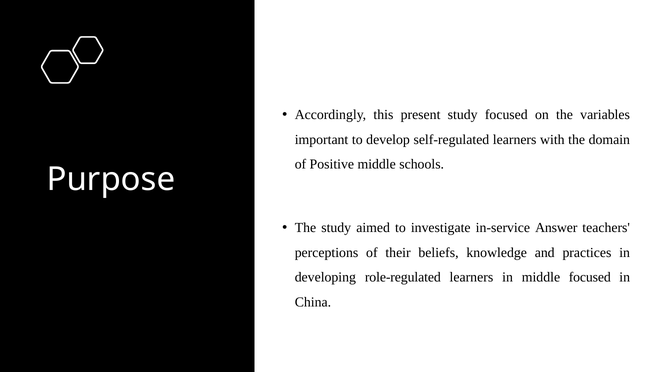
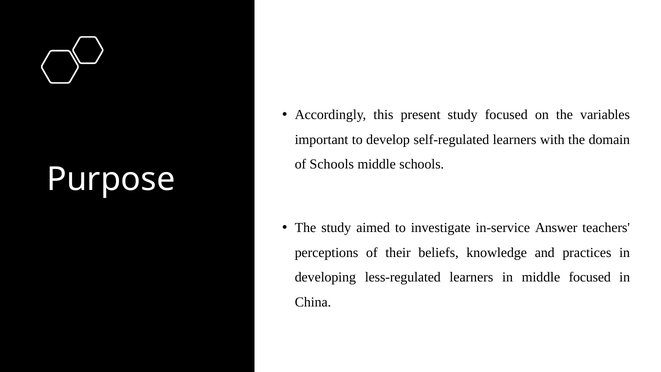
of Positive: Positive -> Schools (332, 164)
role-regulated: role-regulated -> less-regulated (403, 277)
